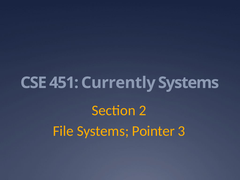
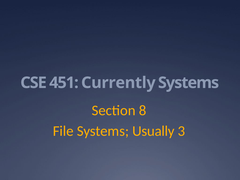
2: 2 -> 8 (143, 111)
Pointer: Pointer -> Usually (153, 131)
